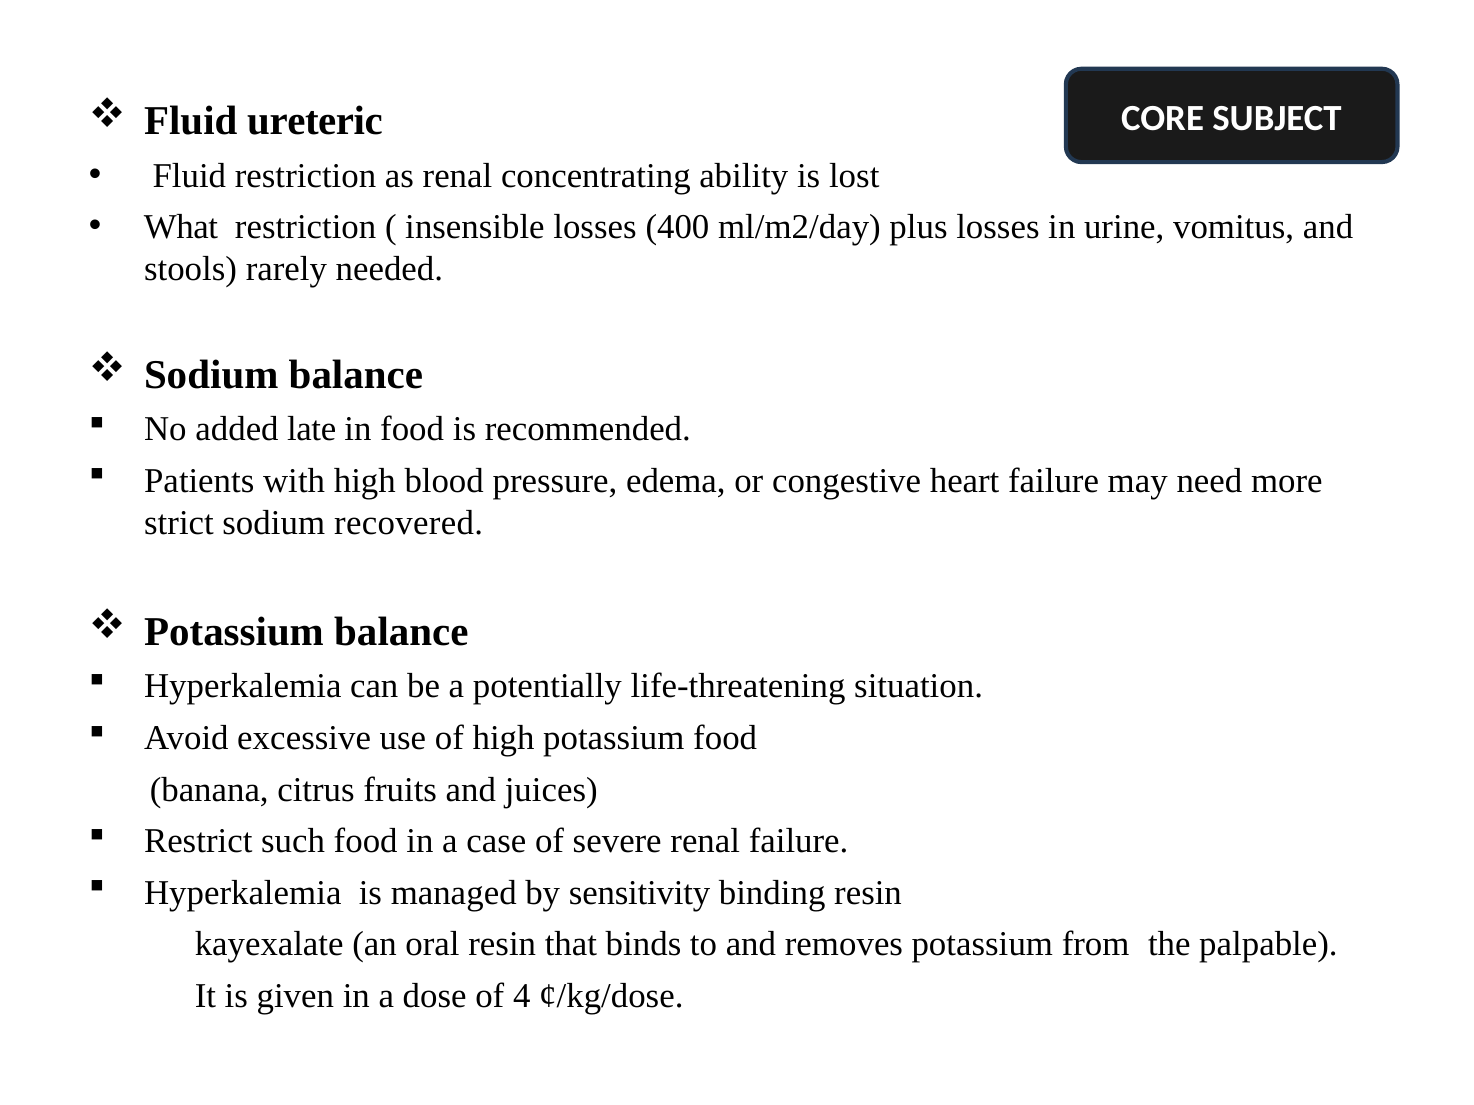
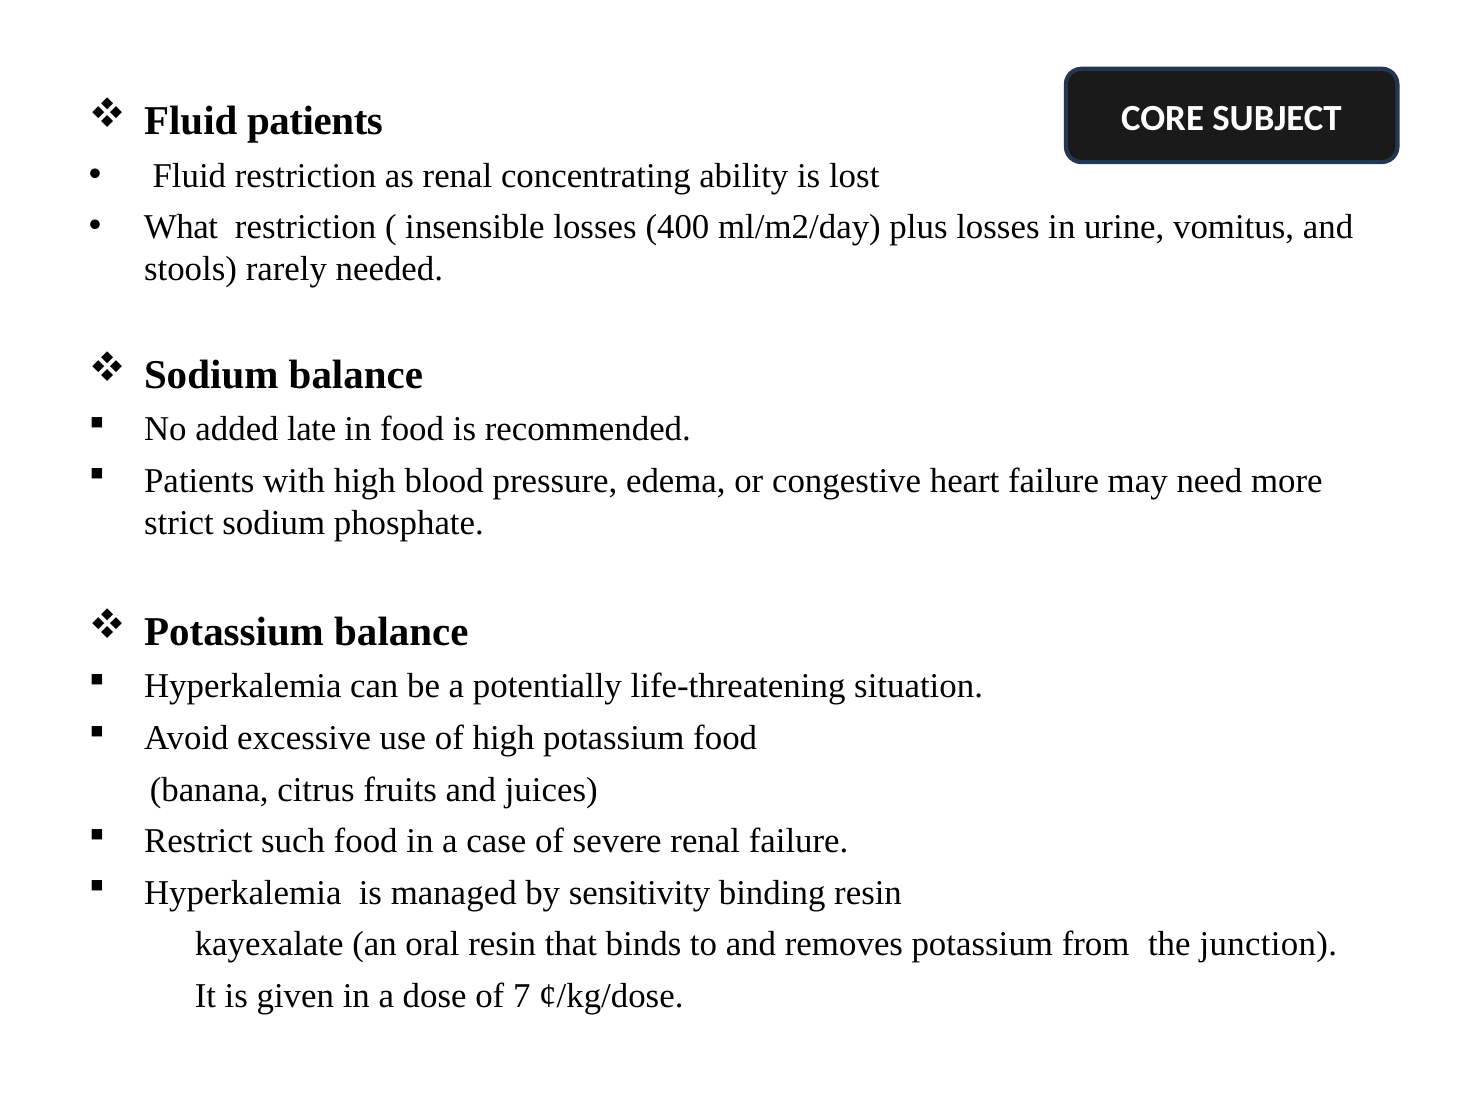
Fluid ureteric: ureteric -> patients (315, 121)
recovered: recovered -> phosphate (409, 523)
palpable: palpable -> junction (1268, 945)
4: 4 -> 7 (522, 996)
